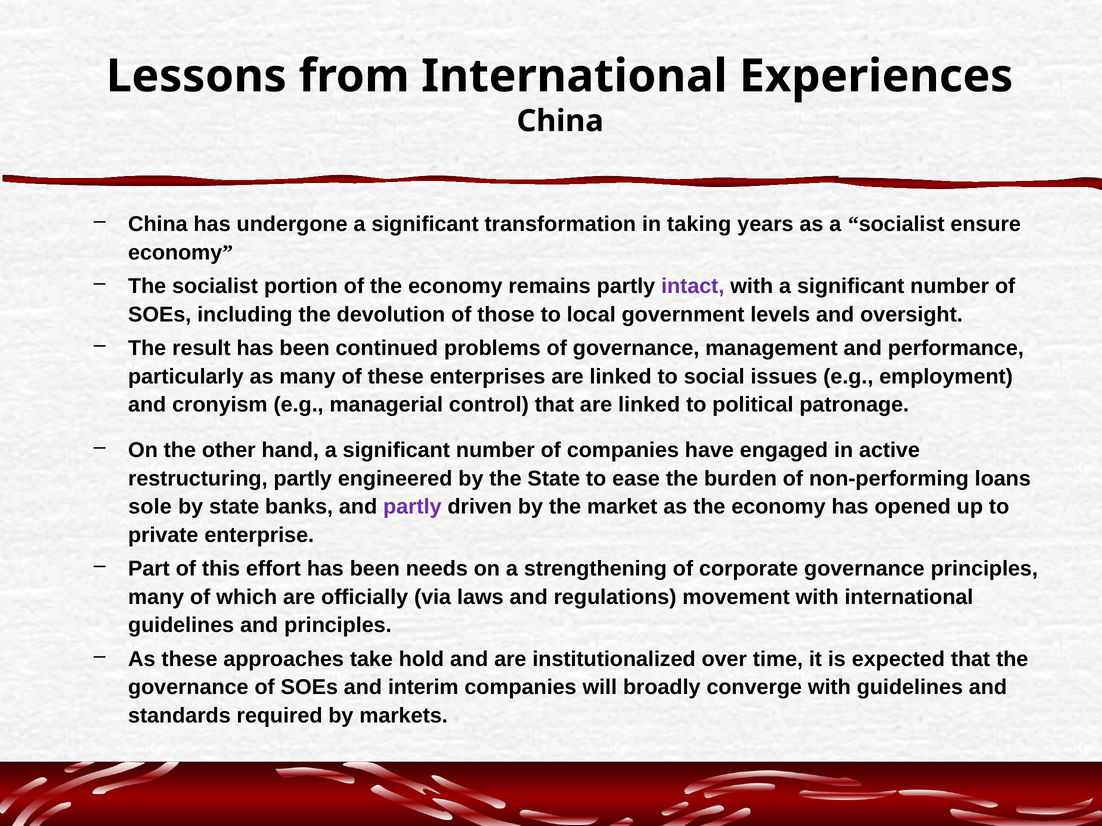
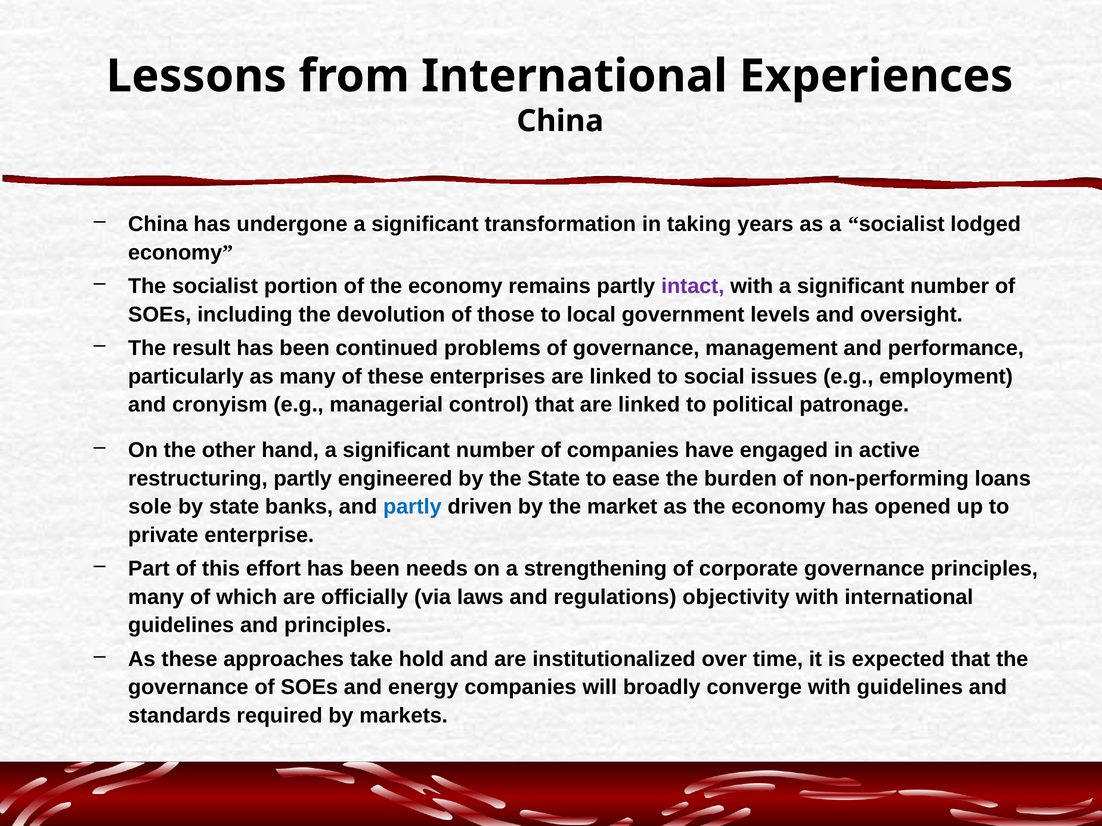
ensure: ensure -> lodged (986, 224)
partly colour: purple -> blue (412, 507)
movement: movement -> objectivity (736, 597)
interim: interim -> energy (423, 688)
